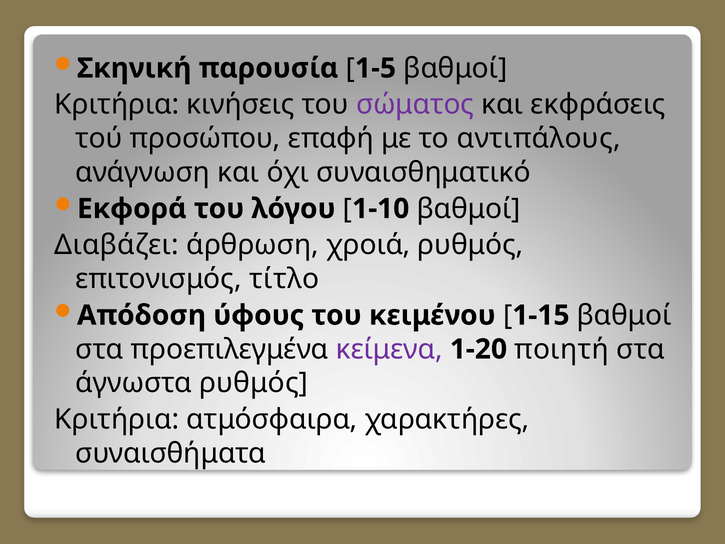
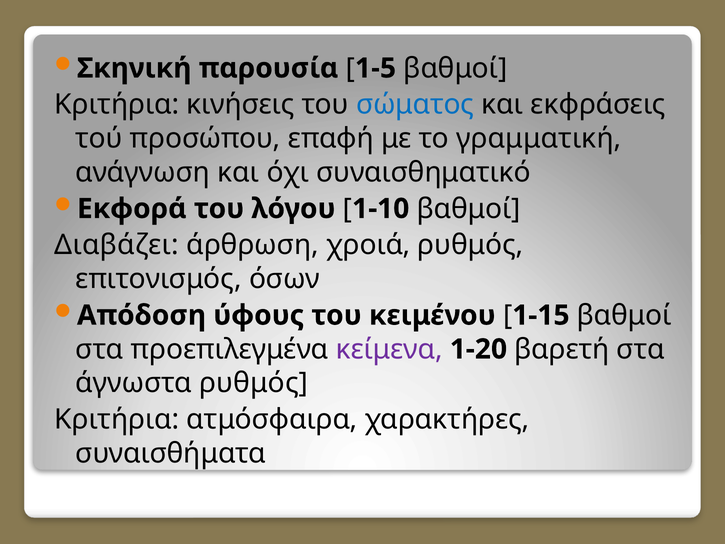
σώματος colour: purple -> blue (415, 105)
αντιπάλους: αντιπάλους -> γραμματική (539, 138)
τίτλο: τίτλο -> όσων (285, 279)
ποιητή: ποιητή -> βαρετή (562, 349)
